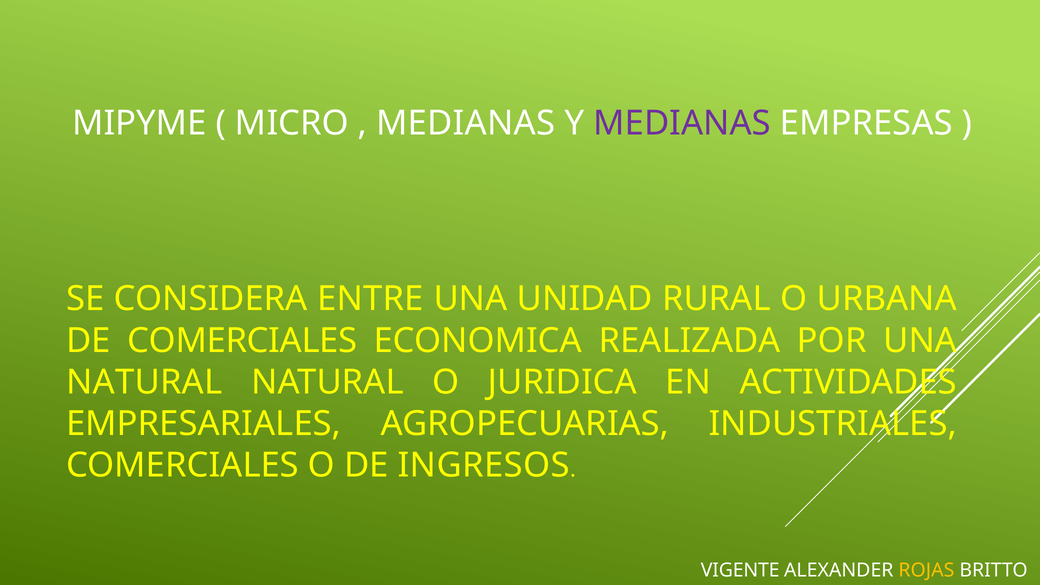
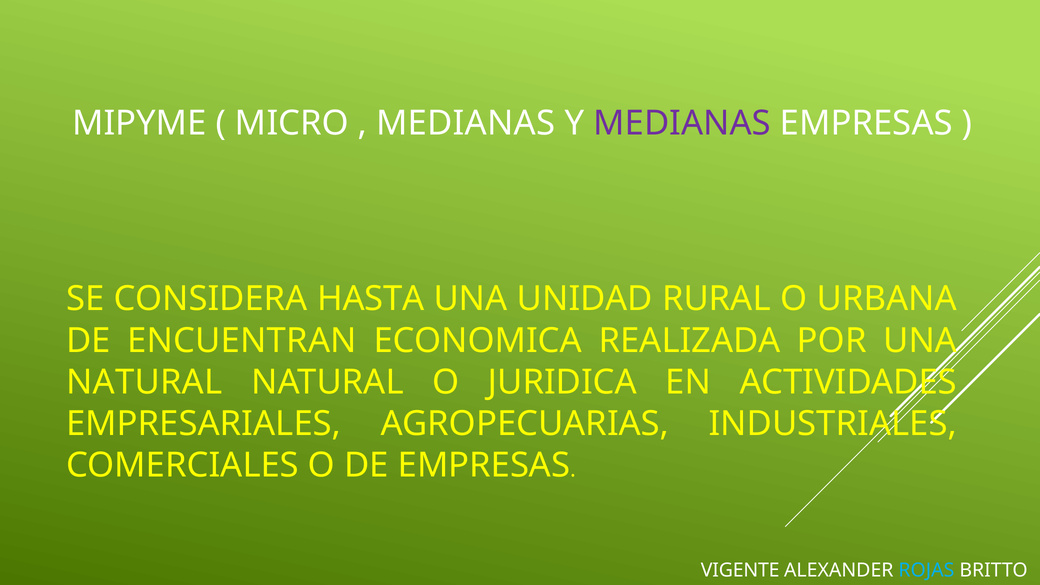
ENTRE: ENTRE -> HASTA (371, 299)
DE COMERCIALES: COMERCIALES -> ENCUENTRAN (242, 341)
DE INGRESOS: INGRESOS -> EMPRESAS (484, 465)
ROJAS colour: yellow -> light blue (926, 570)
